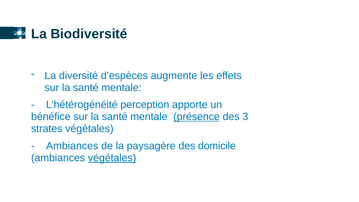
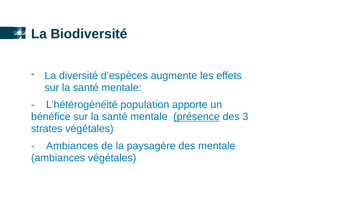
perception: perception -> population (145, 105)
des domicile: domicile -> mentale (217, 146)
végétales underline: present -> none (112, 158)
